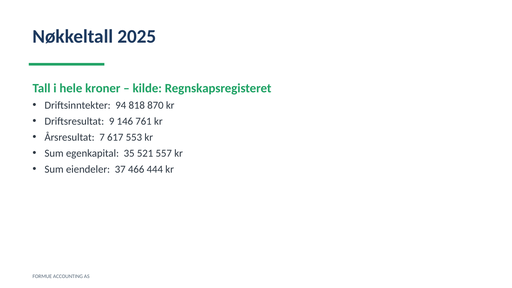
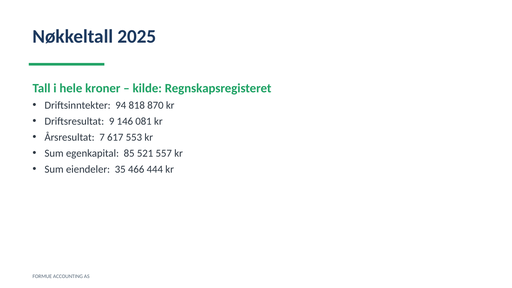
761: 761 -> 081 (144, 121)
35: 35 -> 85 (129, 153)
37: 37 -> 35 (120, 169)
